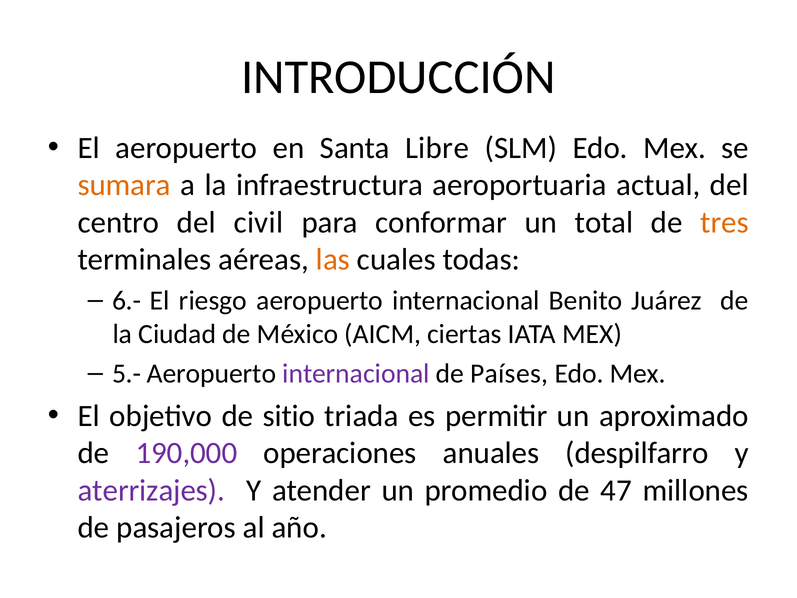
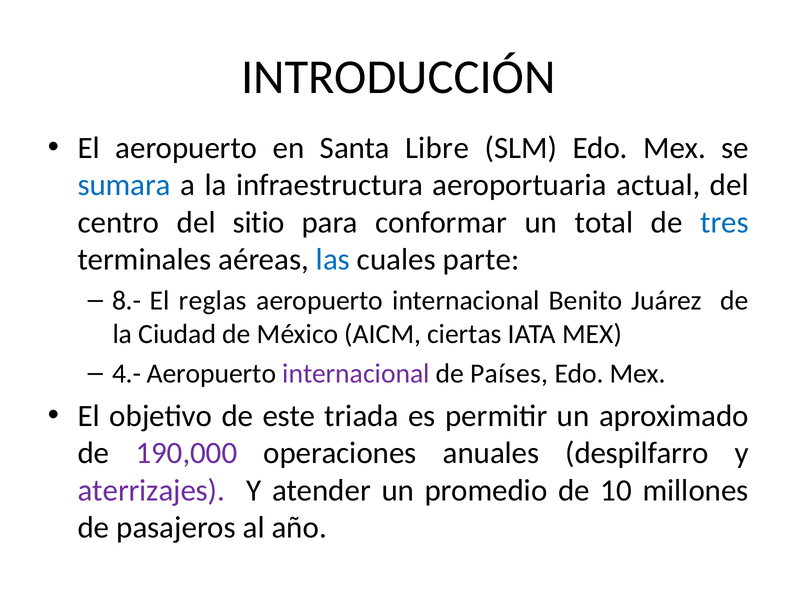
sumara colour: orange -> blue (124, 185)
civil: civil -> sitio (259, 222)
tres colour: orange -> blue (725, 222)
las colour: orange -> blue (333, 260)
todas: todas -> parte (481, 260)
6.-: 6.- -> 8.- (127, 301)
riesgo: riesgo -> reglas (213, 301)
5.-: 5.- -> 4.- (127, 373)
sitio: sitio -> este (289, 416)
47: 47 -> 10 (616, 490)
